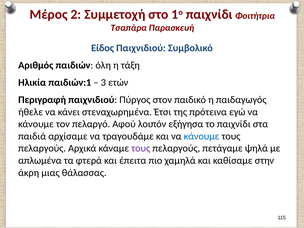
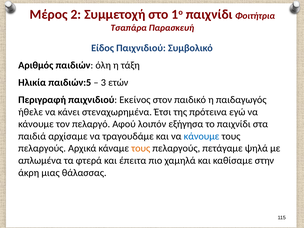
παιδιών:1: παιδιών:1 -> παιδιών:5 (70, 83)
Πύργος: Πύργος -> Εκείνος (135, 100)
τους colour: purple -> orange (141, 148)
